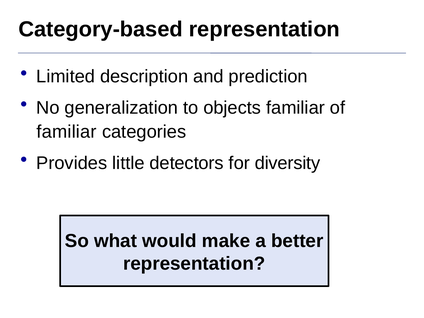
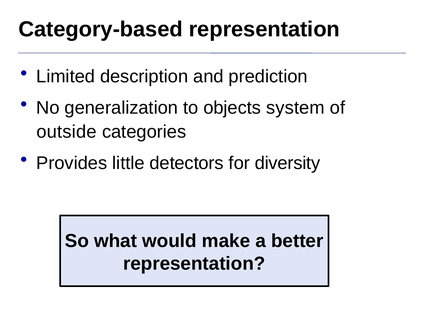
objects familiar: familiar -> system (295, 108)
familiar: familiar -> outside (67, 132)
